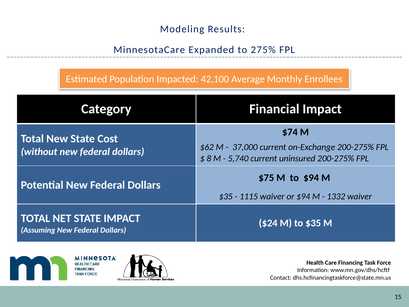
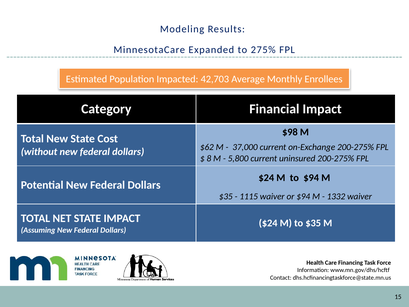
42,100: 42,100 -> 42,703 (215, 79)
$74: $74 -> $98 (290, 132)
5,740: 5,740 -> 5,800 (238, 158)
$75: $75 -> $24 (266, 178)
